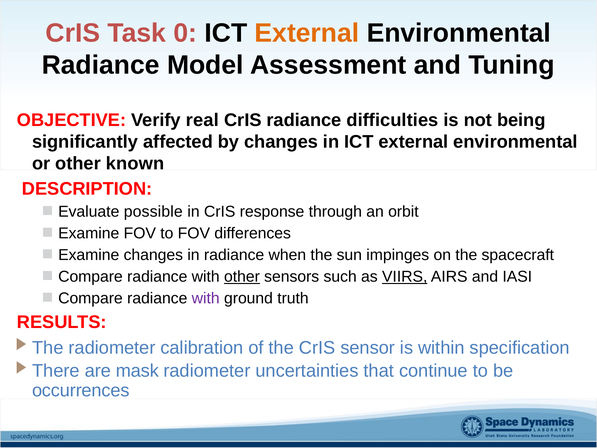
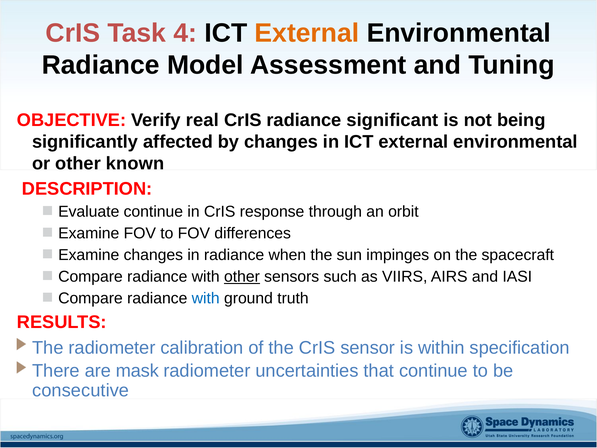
0: 0 -> 4 (185, 33)
difficulties: difficulties -> significant (392, 120)
Evaluate possible: possible -> continue (153, 212)
VIIRS underline: present -> none (405, 276)
with colour: purple -> blue (206, 298)
occurrences: occurrences -> consecutive (81, 390)
